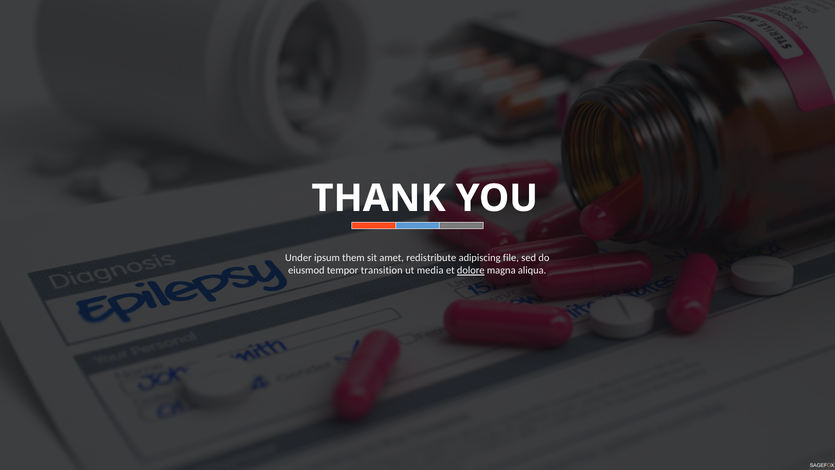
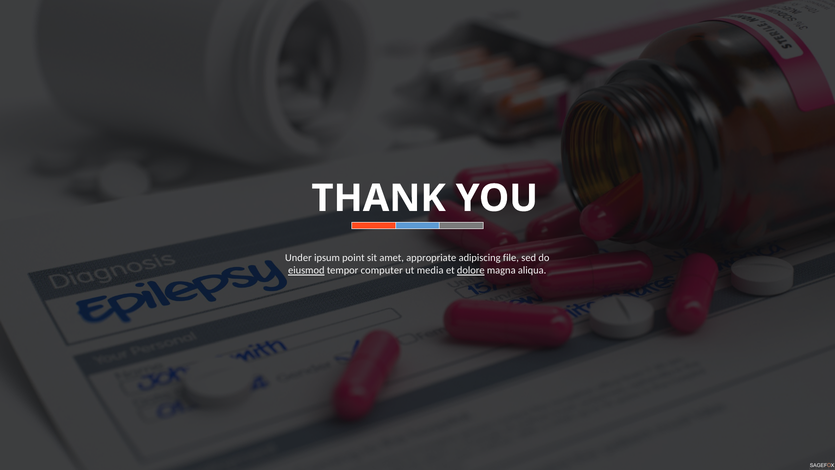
them: them -> point (353, 258)
redistribute: redistribute -> appropriate (431, 258)
eiusmod underline: none -> present (306, 270)
transition: transition -> computer (382, 270)
